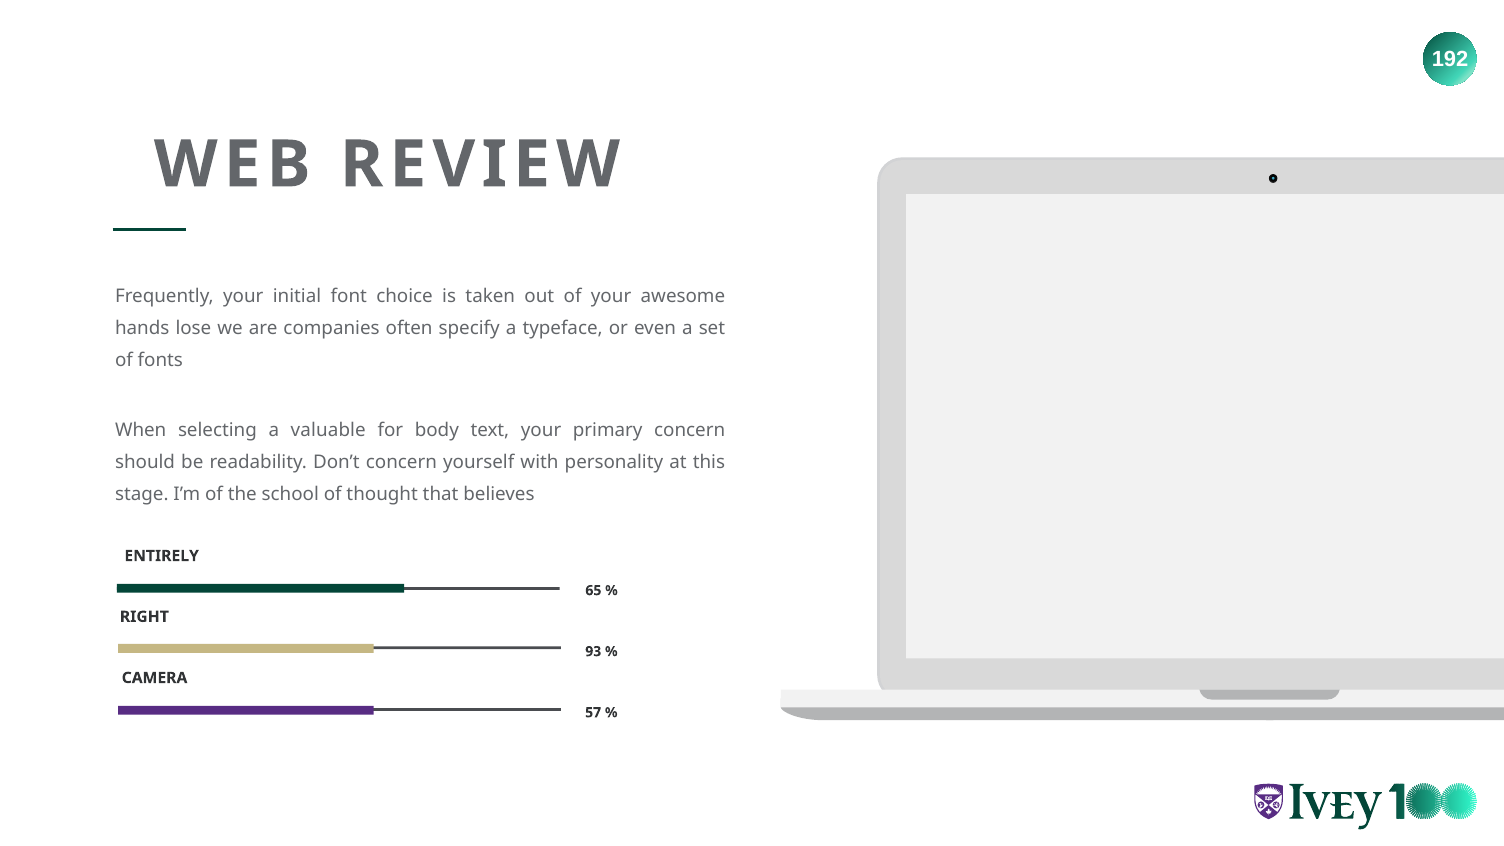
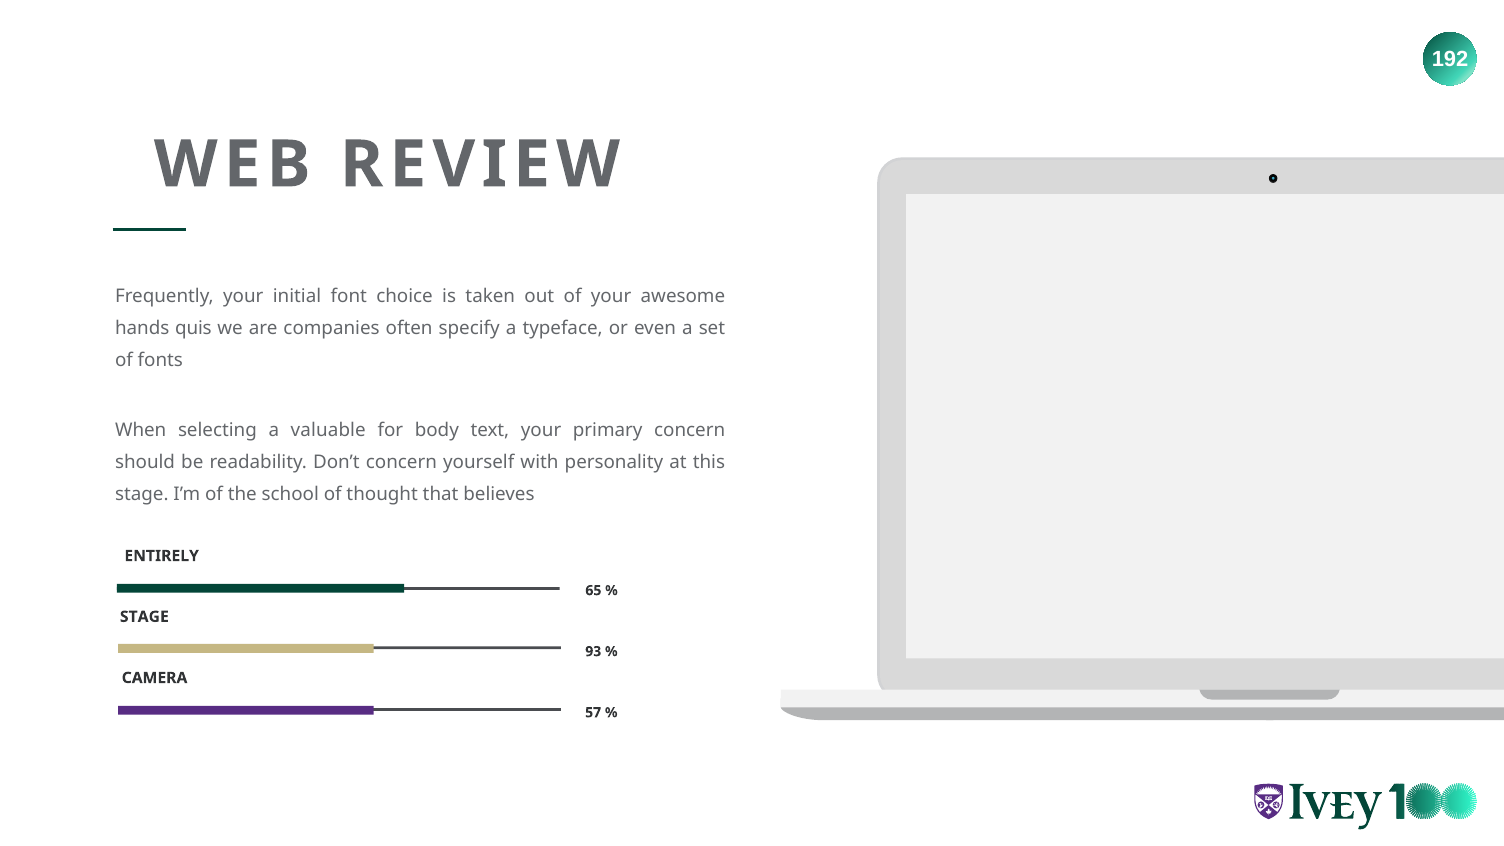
lose: lose -> quis (193, 328)
RIGHT: RIGHT -> STAGE (144, 617)
